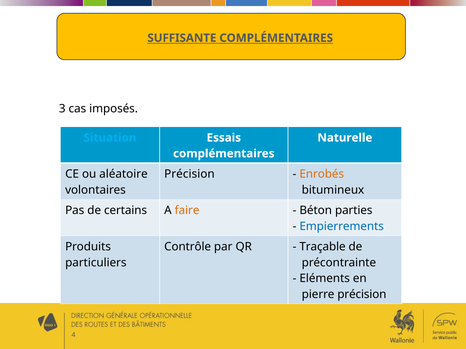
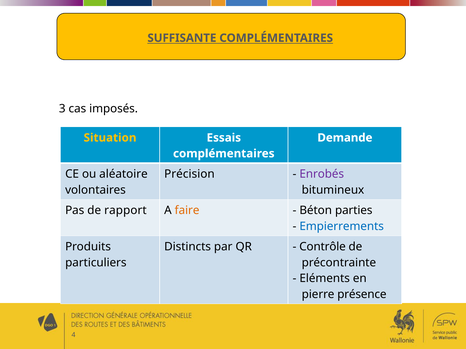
Situation colour: light blue -> yellow (110, 138)
Naturelle: Naturelle -> Demande (345, 138)
Enrobés colour: orange -> purple (322, 174)
certains: certains -> rapport (125, 211)
Contrôle: Contrôle -> Distincts (188, 247)
Traçable: Traçable -> Contrôle (323, 247)
pierre précision: précision -> présence (362, 295)
